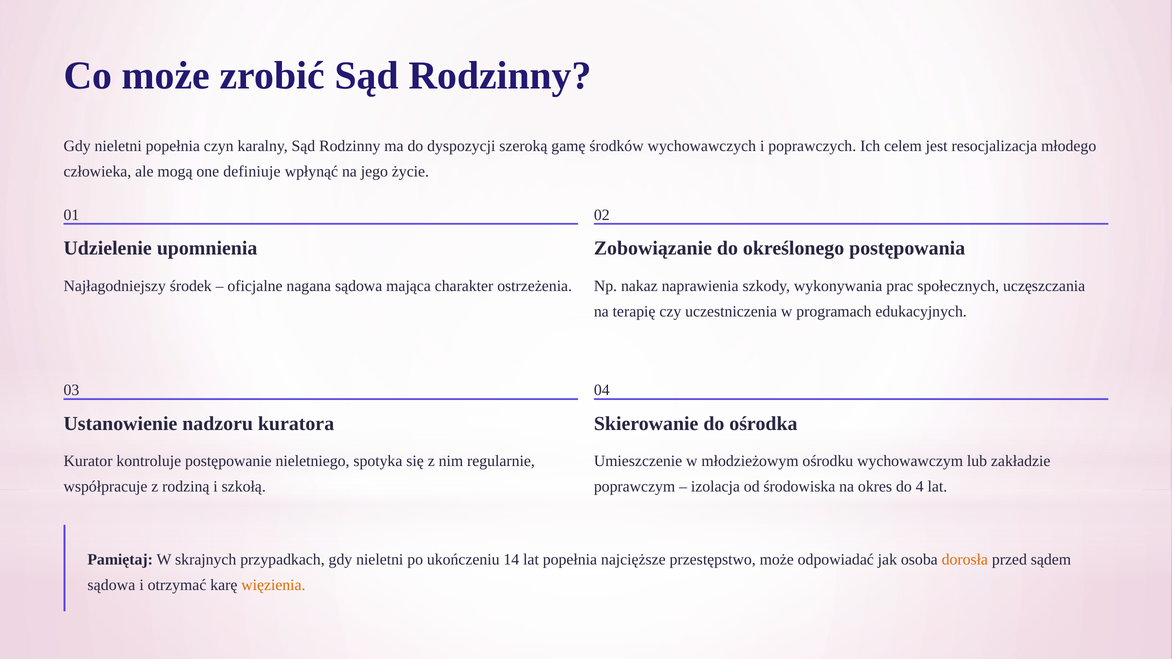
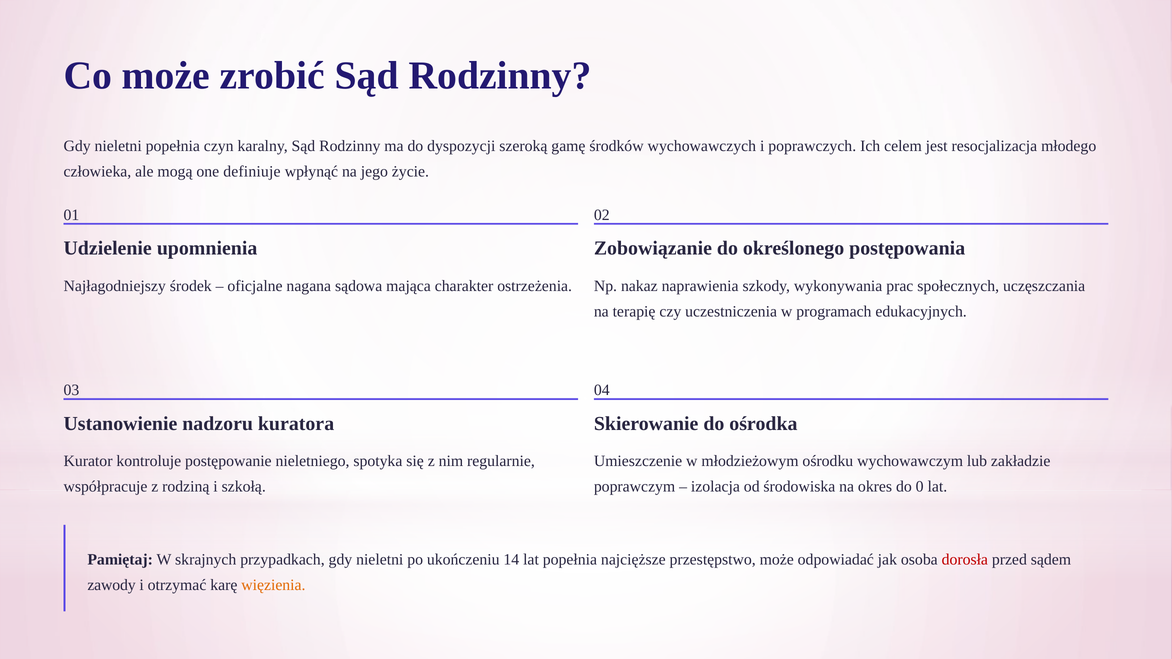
4: 4 -> 0 (920, 487)
dorosła colour: orange -> red (965, 560)
sądowa: sądowa -> zawody (112, 585)
